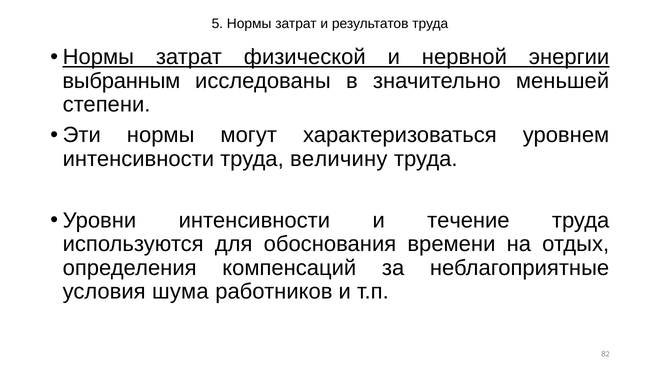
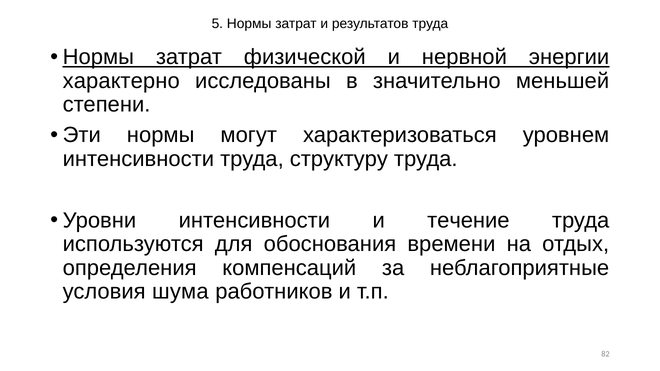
выбранным: выбранным -> характерно (121, 81)
величину: величину -> структуру (339, 159)
